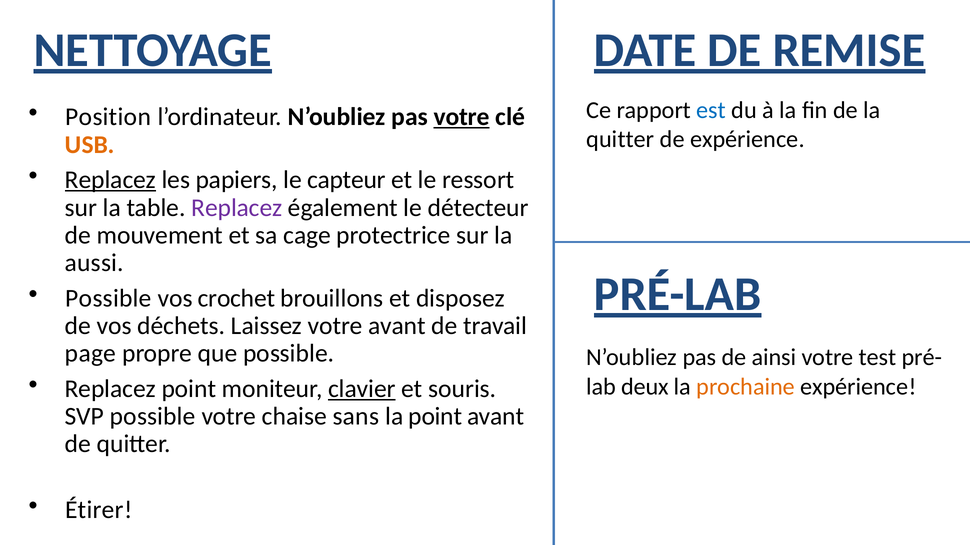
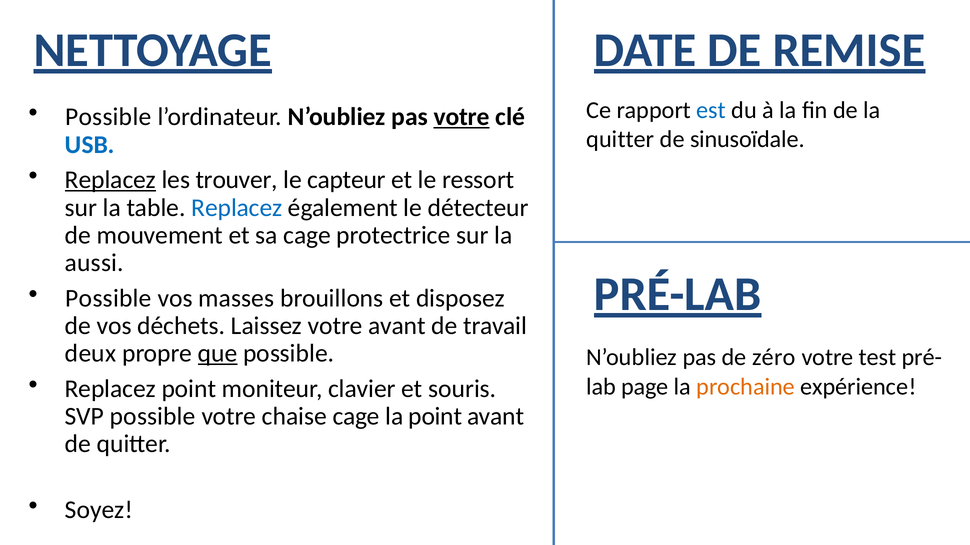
Position: Position -> Possible (108, 117)
de expérience: expérience -> sinusoïdale (747, 140)
USB colour: orange -> blue (90, 145)
papiers: papiers -> trouver (237, 180)
Replacez colour: purple -> blue (237, 208)
crochet: crochet -> masses (236, 299)
page: page -> deux (91, 354)
que underline: none -> present (218, 354)
ainsi: ainsi -> zéro (774, 358)
clavier underline: present -> none (362, 389)
deux: deux -> page (645, 387)
chaise sans: sans -> cage (356, 417)
Étirer: Étirer -> Soyez (99, 511)
